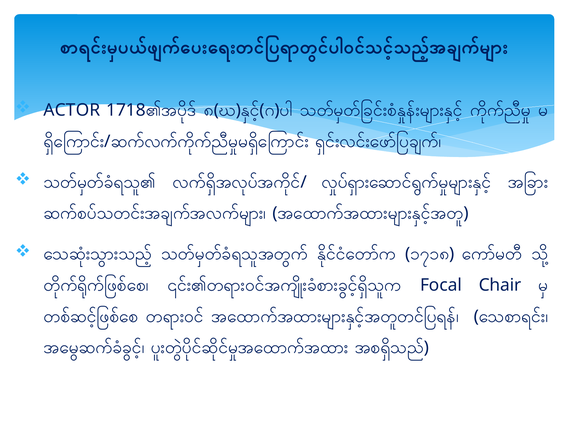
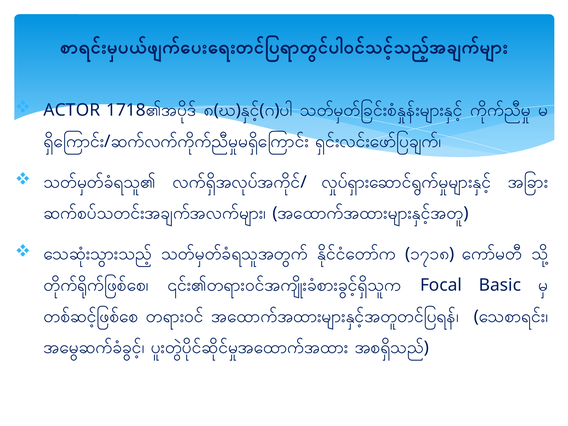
Chair: Chair -> Basic (500, 285)
